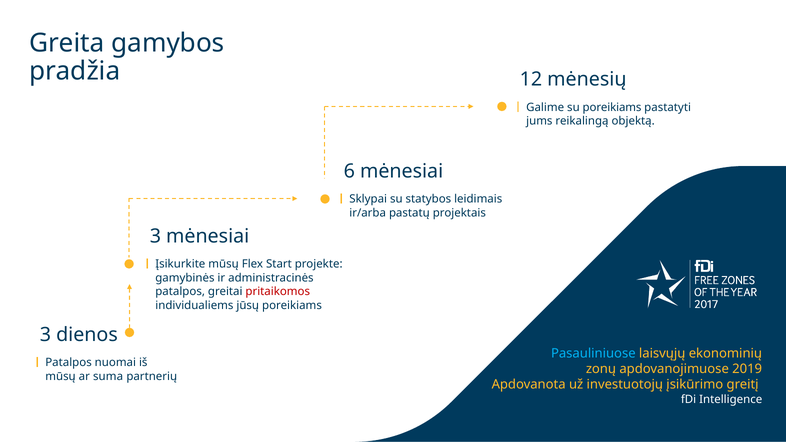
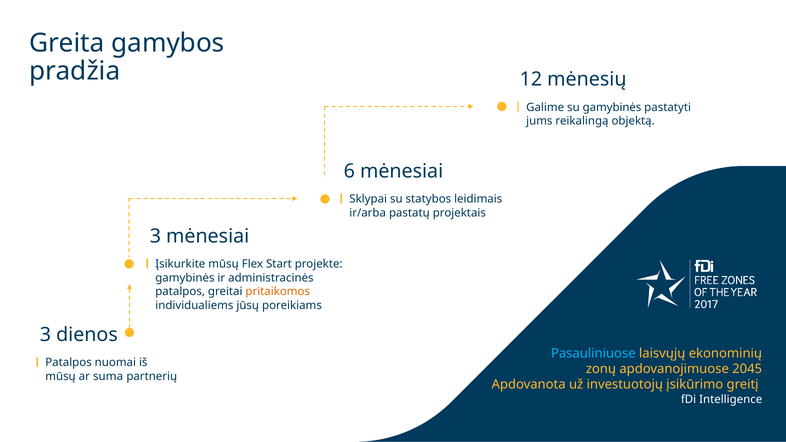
su poreikiams: poreikiams -> gamybinės (612, 107)
pritaikomos colour: red -> orange (278, 292)
2019: 2019 -> 2045 (747, 369)
